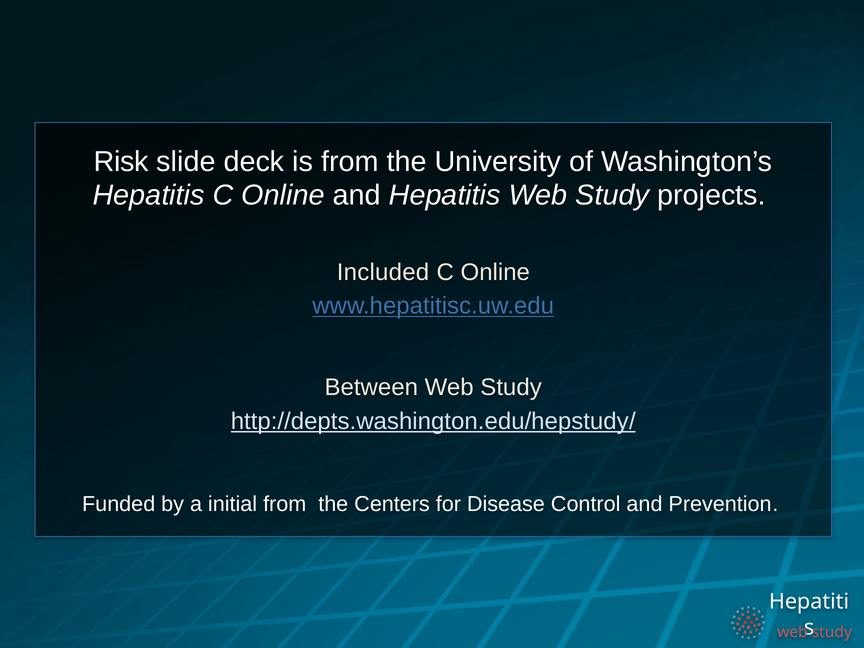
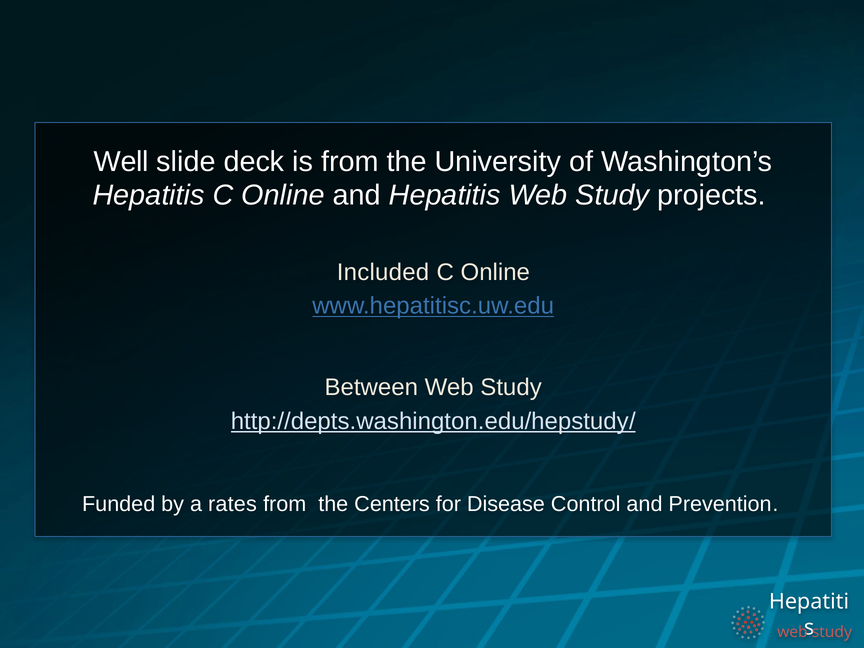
Risk: Risk -> Well (121, 162)
initial: initial -> rates (232, 504)
